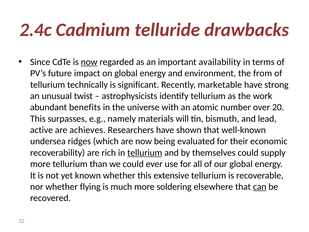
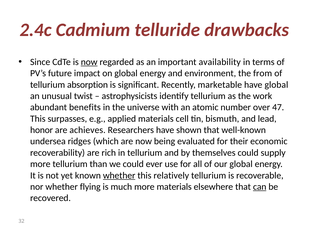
technically: technically -> absorption (88, 85)
have strong: strong -> global (276, 85)
20: 20 -> 47 (278, 107)
namely: namely -> applied (122, 119)
will: will -> cell (182, 119)
active: active -> honor (42, 130)
tellurium underline: present -> none (145, 153)
whether underline: none -> present (119, 175)
extensive: extensive -> relatively (171, 175)
more soldering: soldering -> materials (174, 187)
